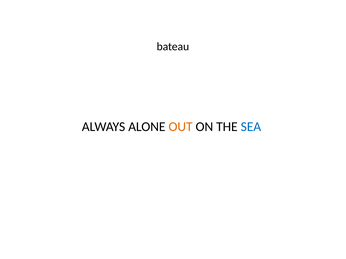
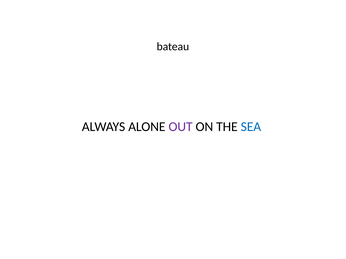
OUT colour: orange -> purple (181, 127)
